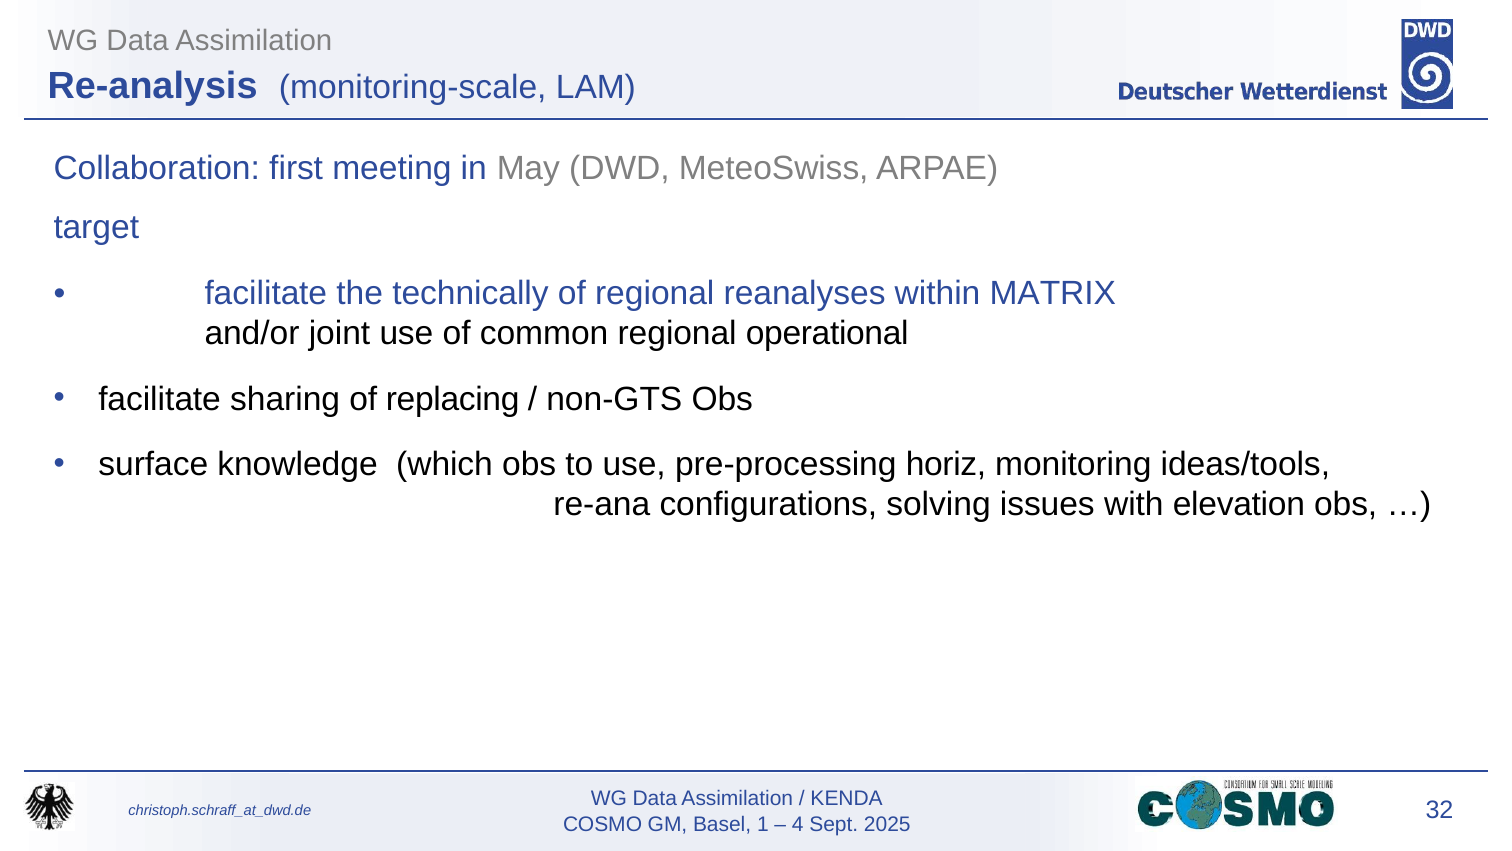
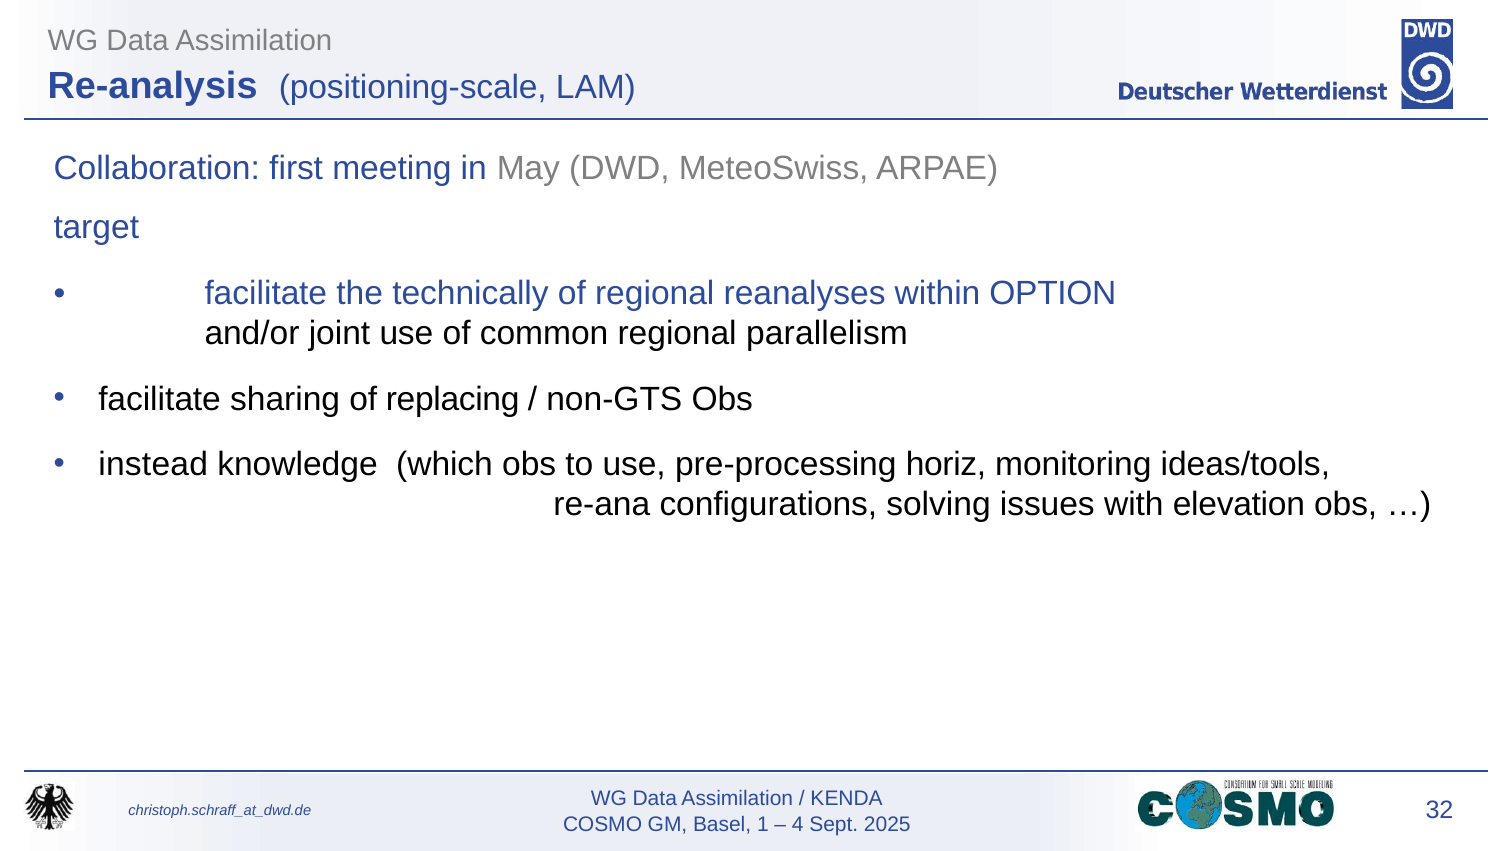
monitoring-scale: monitoring-scale -> positioning-scale (413, 87)
MATRIX: MATRIX -> OPTION (1053, 293)
operational: operational -> parallelism (827, 333)
surface: surface -> instead (153, 464)
